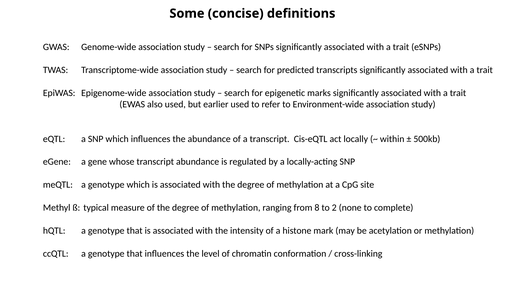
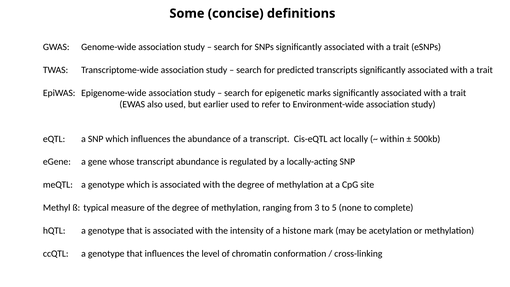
8: 8 -> 3 (317, 208)
2: 2 -> 5 (334, 208)
